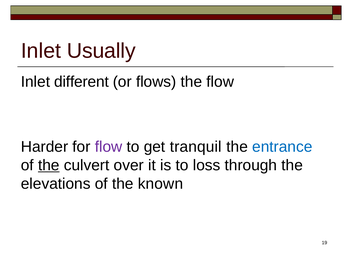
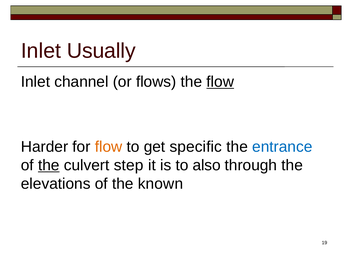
different: different -> channel (81, 82)
flow underline: none -> present (220, 82)
flow colour: purple -> orange (109, 147)
tranquil: tranquil -> specific (196, 147)
over: over -> step (129, 165)
loss: loss -> also (207, 165)
